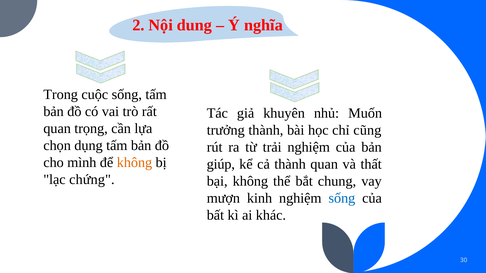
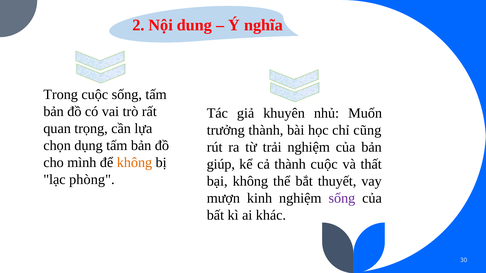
thành quan: quan -> cuộc (324, 164)
chứng: chứng -> phòng (92, 180)
chung: chung -> thuyết (337, 181)
sống colour: blue -> purple (342, 198)
